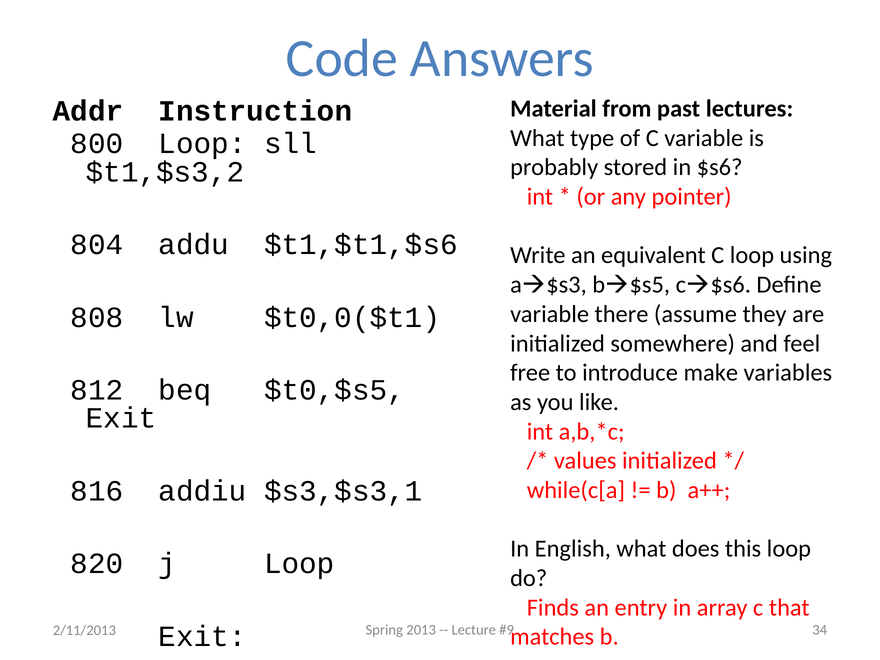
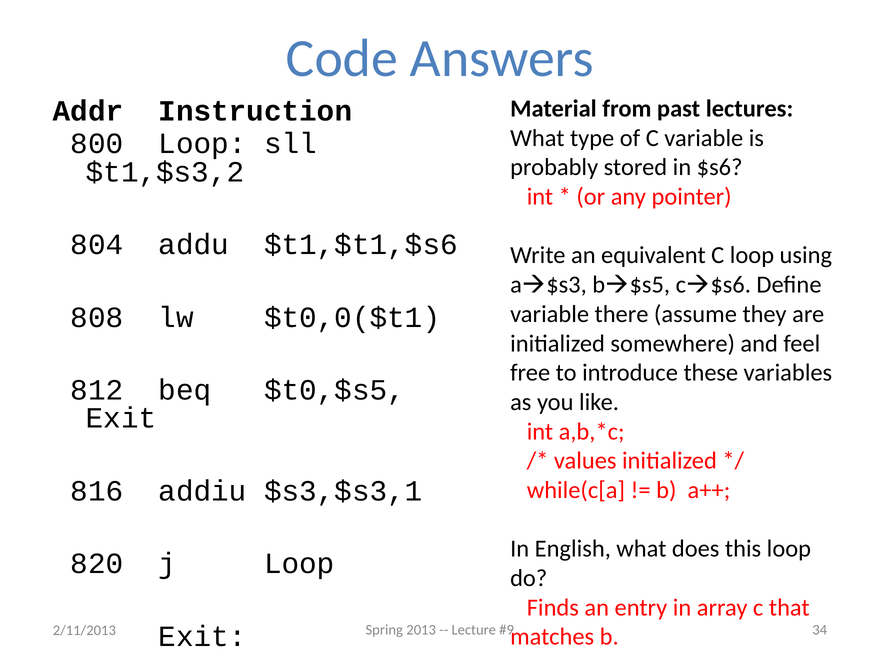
make: make -> these (711, 373)
